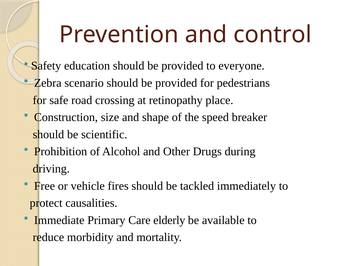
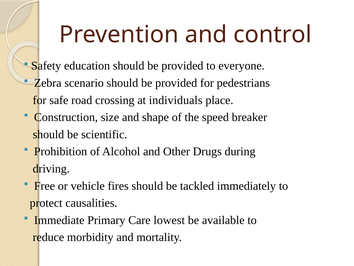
retinopathy: retinopathy -> individuals (176, 100)
elderly: elderly -> lowest (169, 220)
